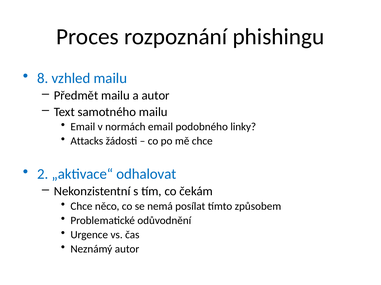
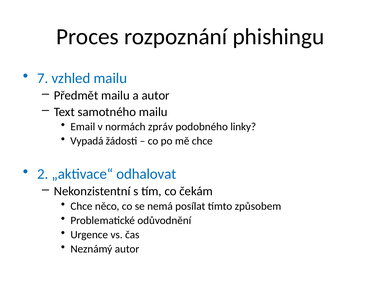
8: 8 -> 7 (43, 79)
normách email: email -> zpráv (160, 127)
Attacks: Attacks -> Vypadá (87, 141)
